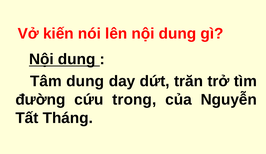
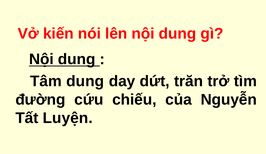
trong: trong -> chiếu (134, 99)
Tháng: Tháng -> Luyện (68, 118)
